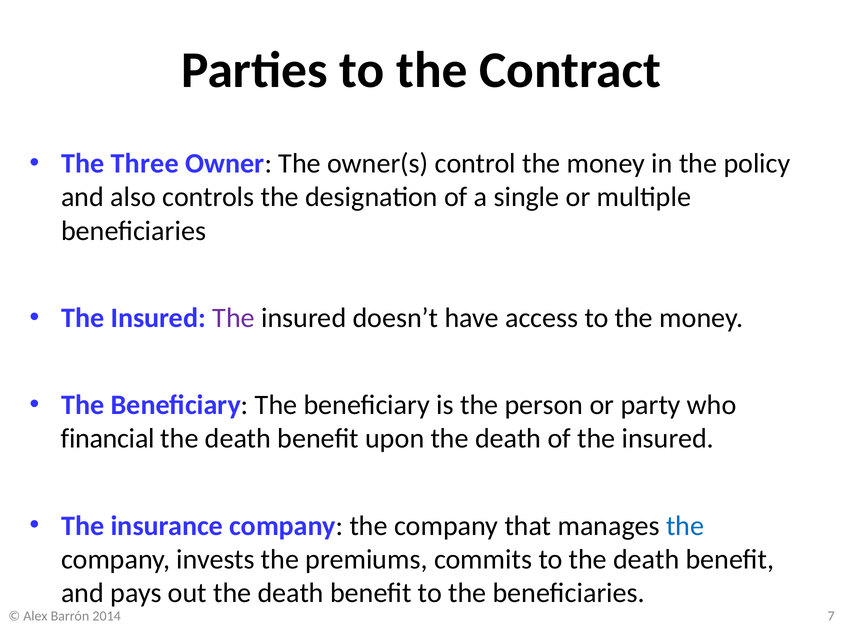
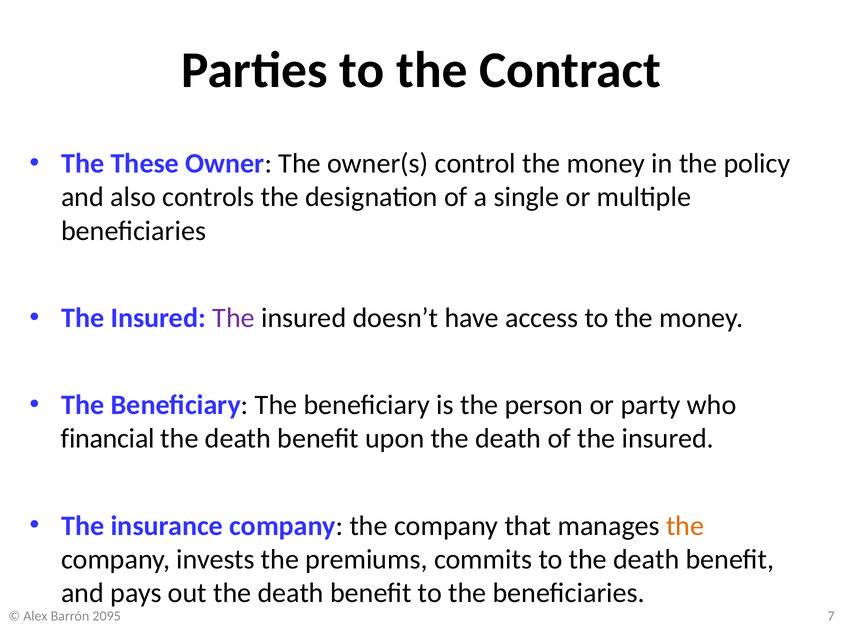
Three: Three -> These (145, 164)
the colour: blue -> orange (685, 526)
2014: 2014 -> 2095 (107, 616)
